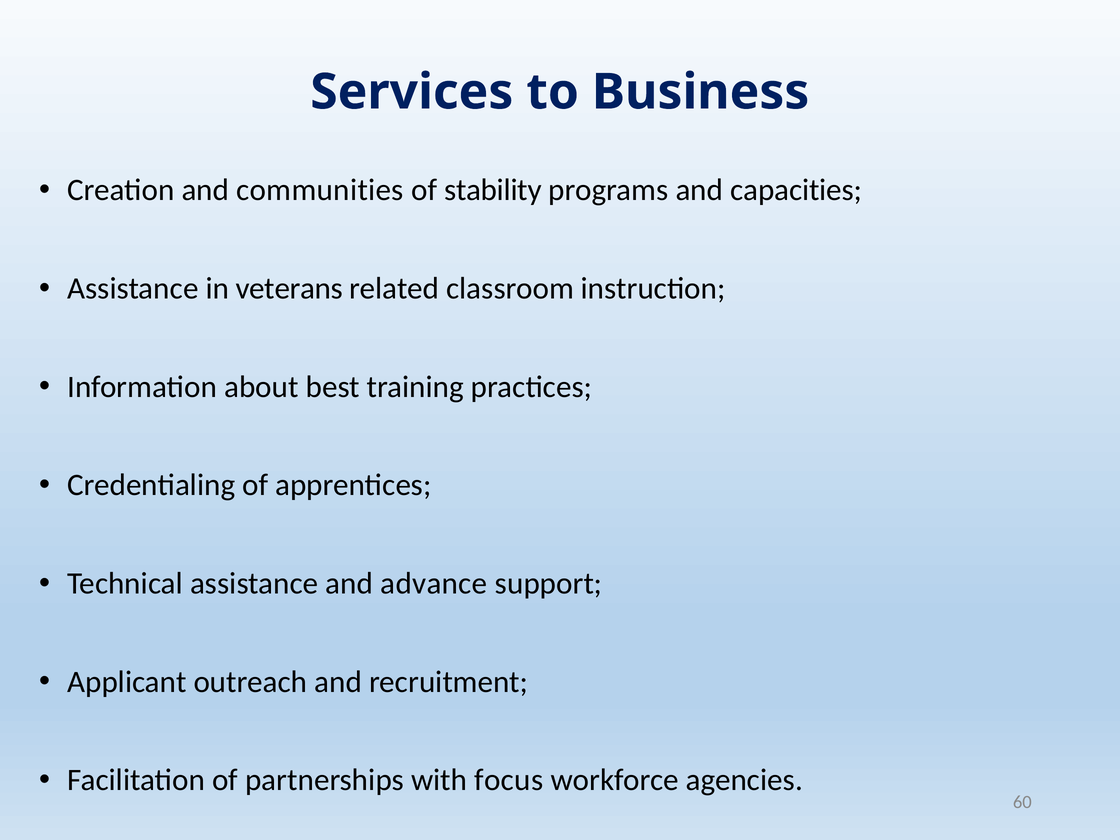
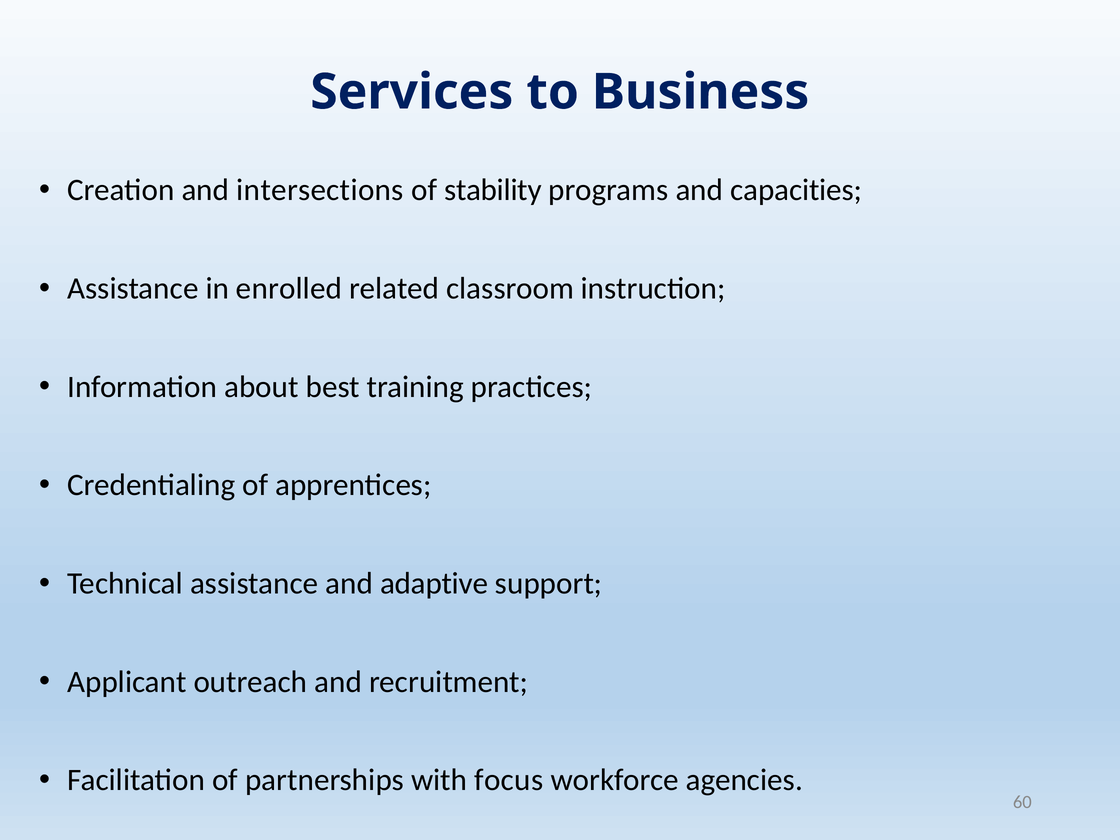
communities: communities -> intersections (320, 190)
veterans: veterans -> enrolled (289, 289)
advance: advance -> adaptive (434, 584)
